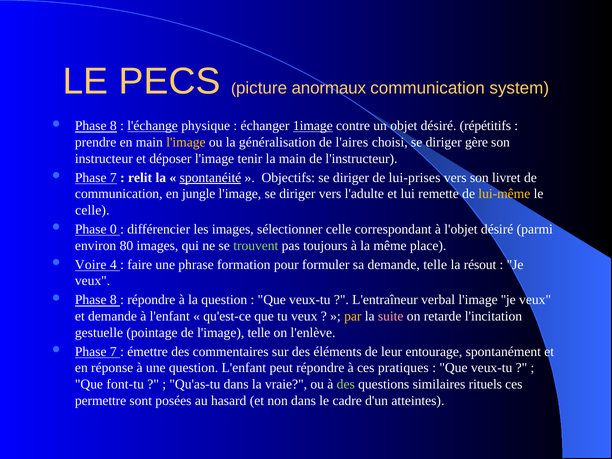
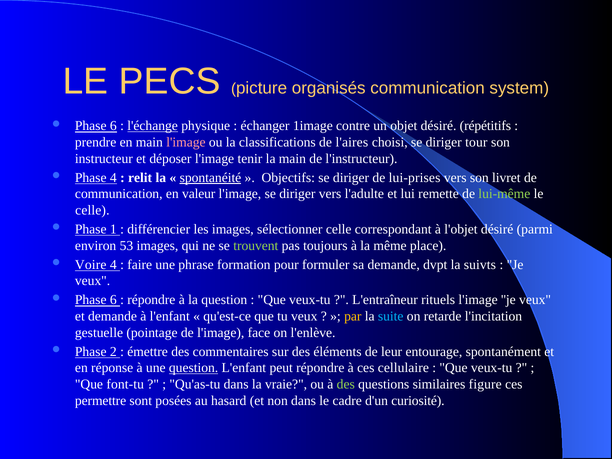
anormaux: anormaux -> organisés (329, 88)
8: 8 -> 6 (113, 126)
1image underline: present -> none (313, 126)
l'image colour: yellow -> pink (186, 142)
généralisation: généralisation -> classifications (277, 142)
gère: gère -> tour (476, 142)
7: 7 -> 4 (113, 178)
jungle: jungle -> valeur (199, 194)
lui-même colour: yellow -> light green (504, 194)
0: 0 -> 1 (113, 229)
80: 80 -> 53 (126, 246)
demande telle: telle -> dvpt (435, 265)
résout: résout -> suivts (480, 265)
8: 8 -> 6 (113, 300)
verbal: verbal -> rituels (438, 300)
suite colour: pink -> light blue (391, 316)
l'image telle: telle -> face (259, 333)
7: 7 -> 2 (113, 352)
question underline: none -> present (194, 368)
pratiques: pratiques -> cellulaire (403, 368)
rituels: rituels -> figure (485, 384)
atteintes: atteintes -> curiosité (418, 401)
